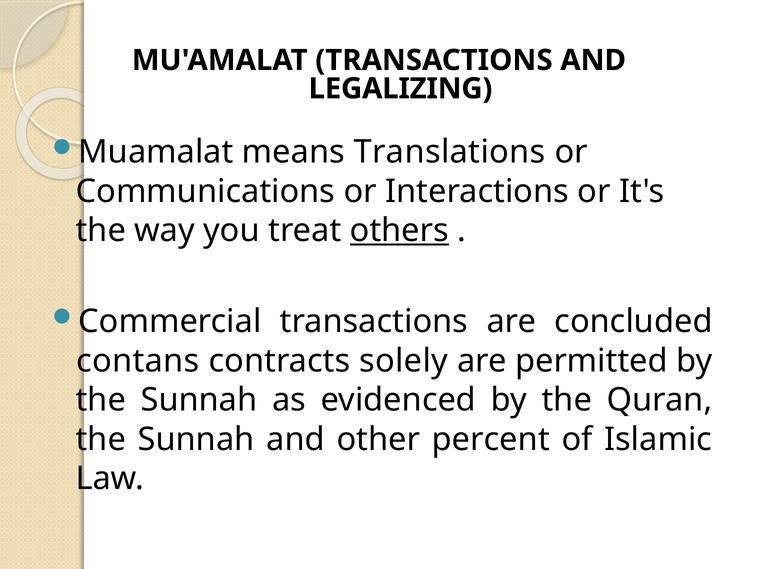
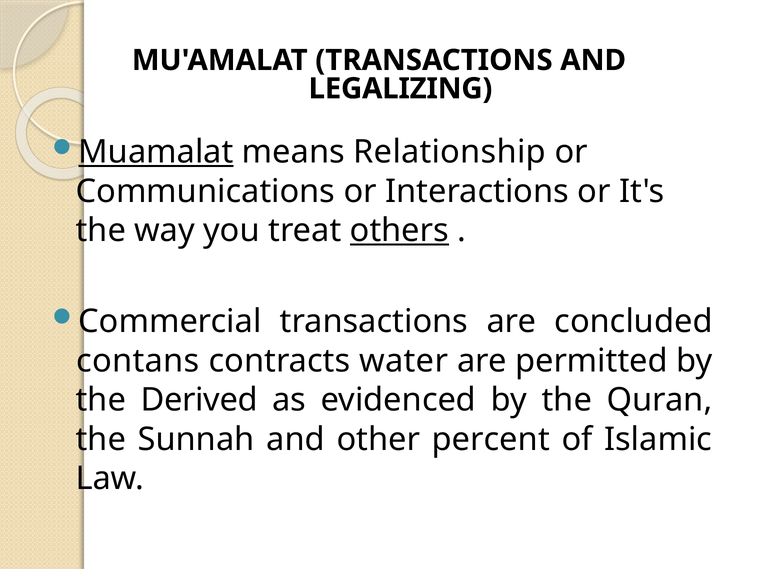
Muamalat underline: none -> present (156, 152)
Translations: Translations -> Relationship (450, 152)
solely: solely -> water (404, 360)
Sunnah: Sunnah -> Derived (199, 400)
